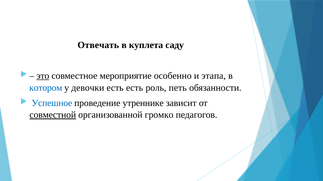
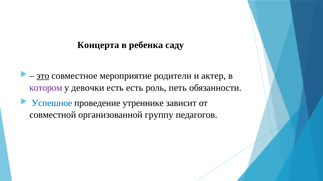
Отвечать: Отвечать -> Концерта (98, 45)
куплета: куплета -> ребенка (146, 45)
особенно: особенно -> родители (173, 76)
этапа: этапа -> актер (214, 76)
котором colour: blue -> purple (46, 88)
совместной underline: present -> none (53, 115)
громко: громко -> группу (159, 115)
